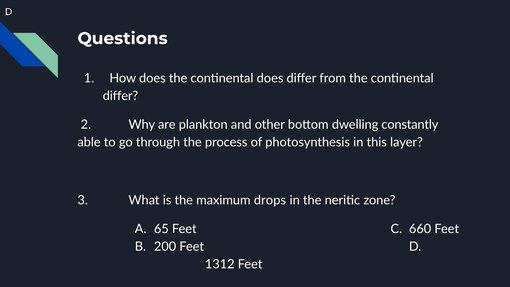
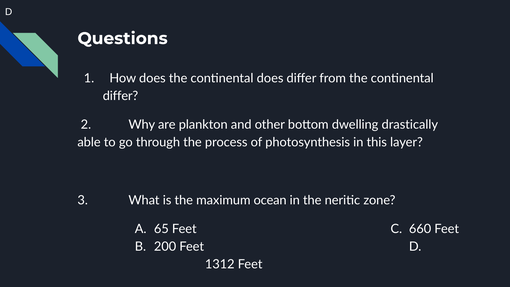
constantly: constantly -> drastically (410, 125)
drops: drops -> ocean (270, 200)
